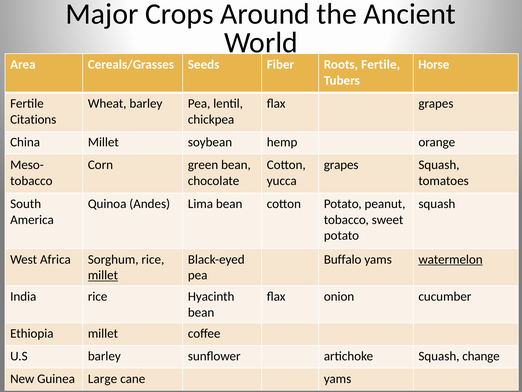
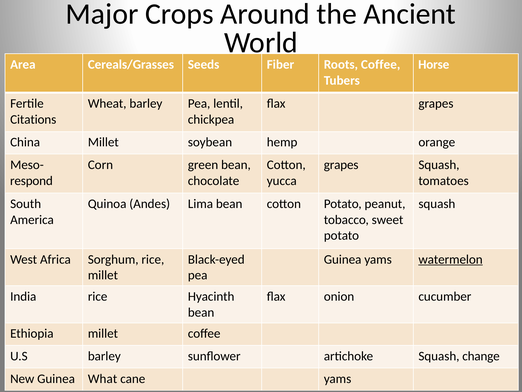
Roots Fertile: Fertile -> Coffee (381, 64)
tobacco: tobacco -> respond (31, 181)
Buffalo: Buffalo -> Guinea (343, 259)
millet underline: present -> none (103, 275)
Large: Large -> What (103, 378)
